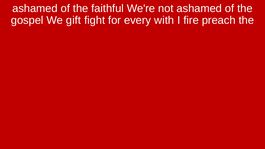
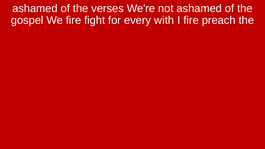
faithful: faithful -> verses (108, 8)
We gift: gift -> fire (74, 20)
